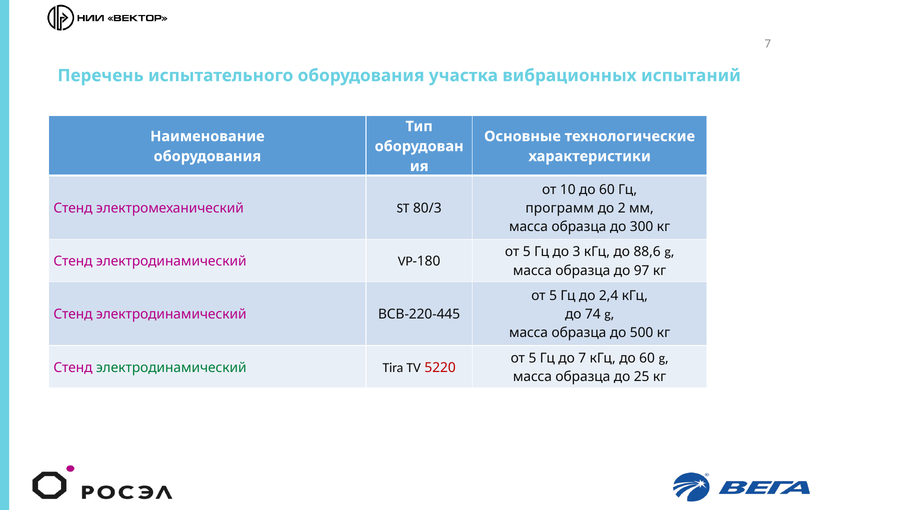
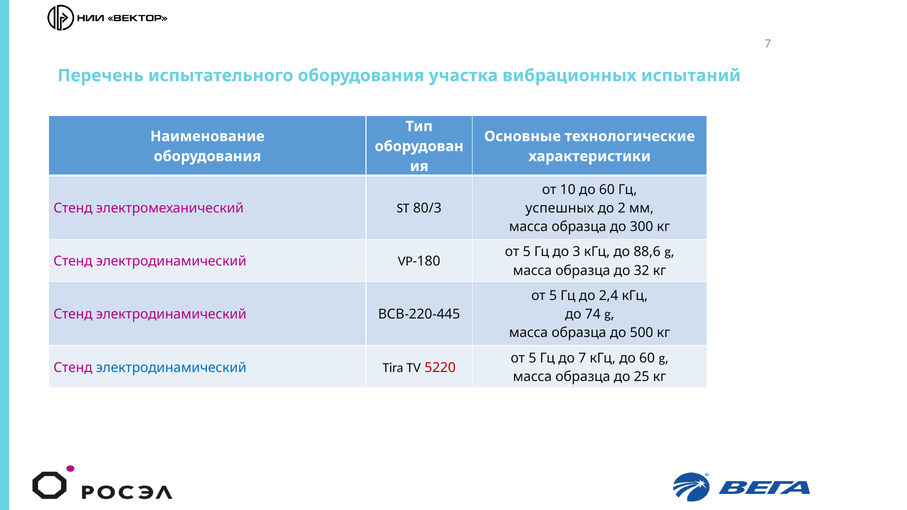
программ: программ -> успешных (560, 208)
97: 97 -> 32 (642, 271)
электродинамический colour: green -> blue (171, 368)
